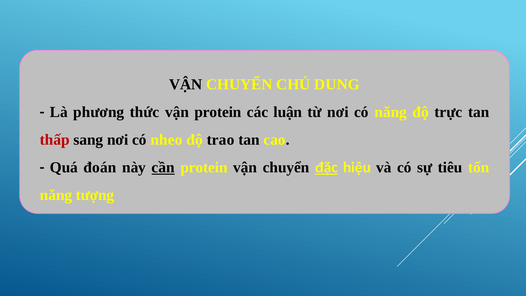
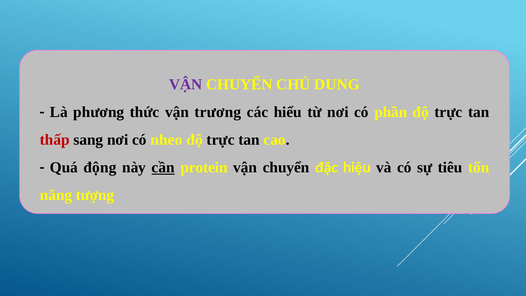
VẬN colour: black -> purple (186, 85)
vận protein: protein -> trương (218, 112)
luận: luận -> hiểu (288, 112)
có năng: năng -> phần (391, 112)
trao: trao -> trực (221, 140)
đoán: đoán -> động (100, 167)
đặc underline: present -> none (326, 167)
